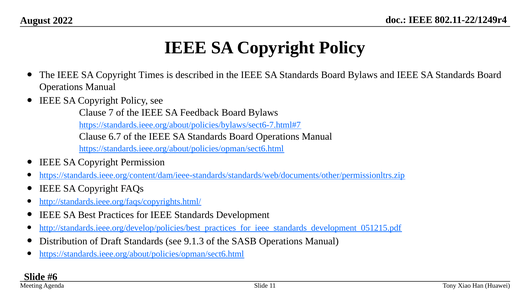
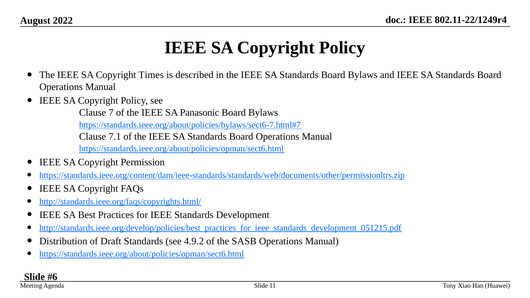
Feedback: Feedback -> Panasonic (200, 113)
6.7: 6.7 -> 7.1 (115, 137)
9.1.3: 9.1.3 -> 4.9.2 (194, 241)
